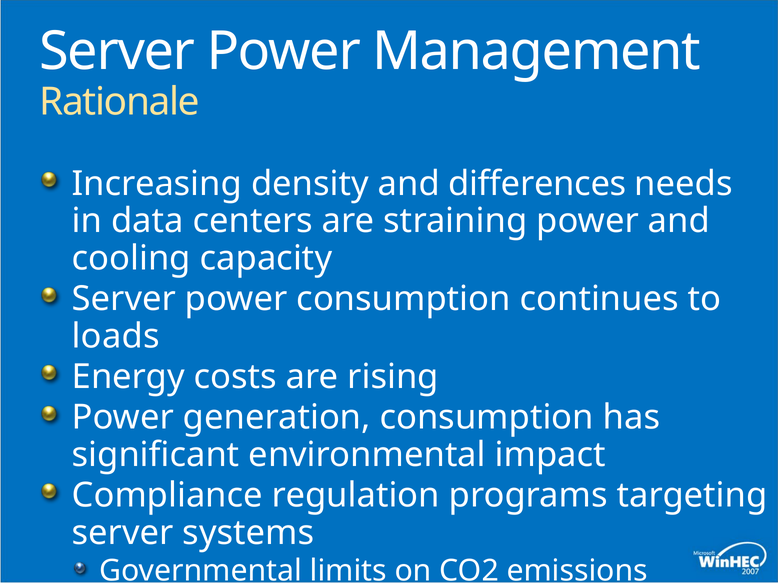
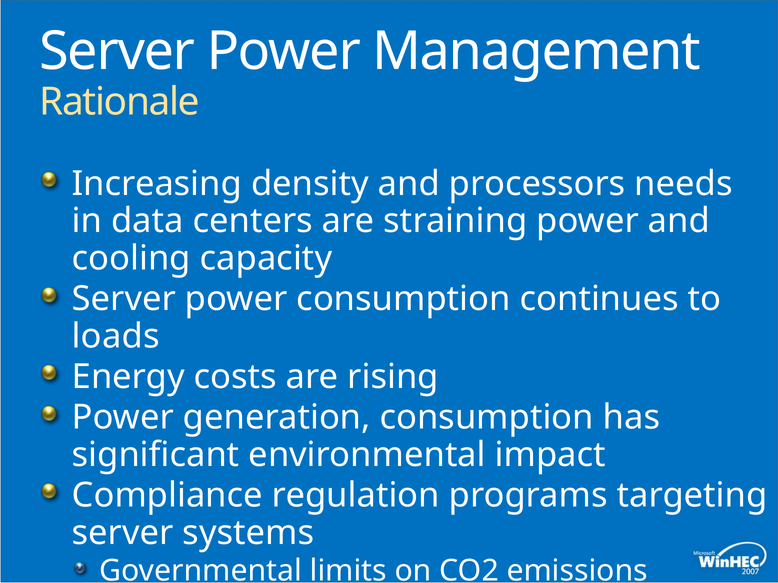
differences: differences -> processors (537, 184)
